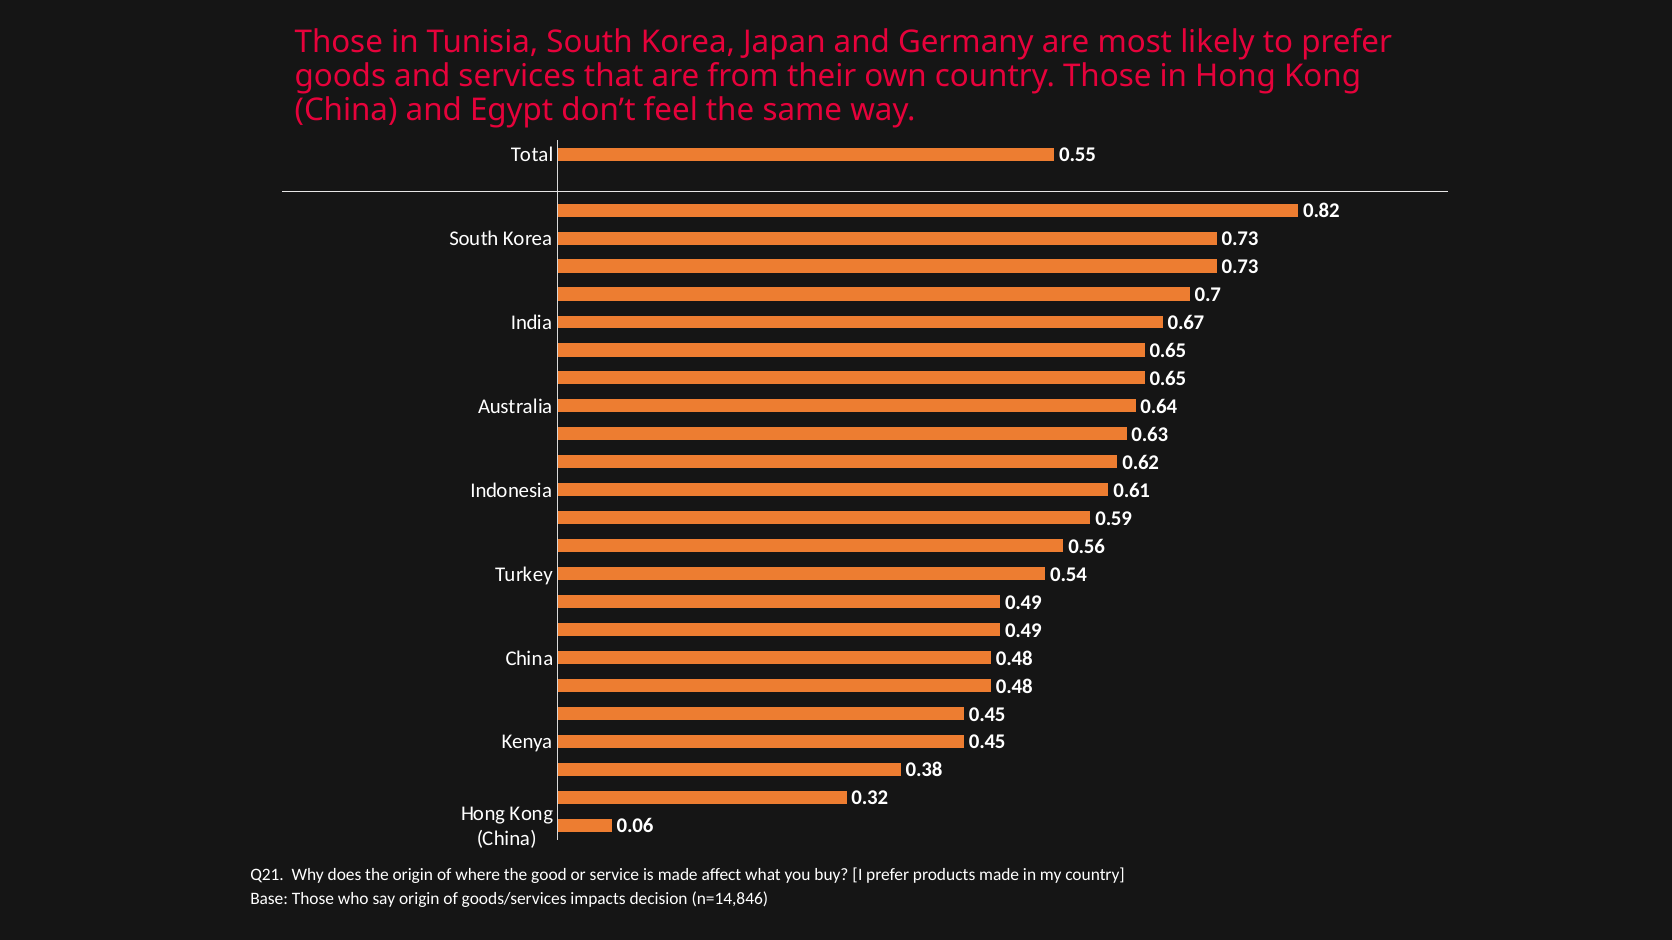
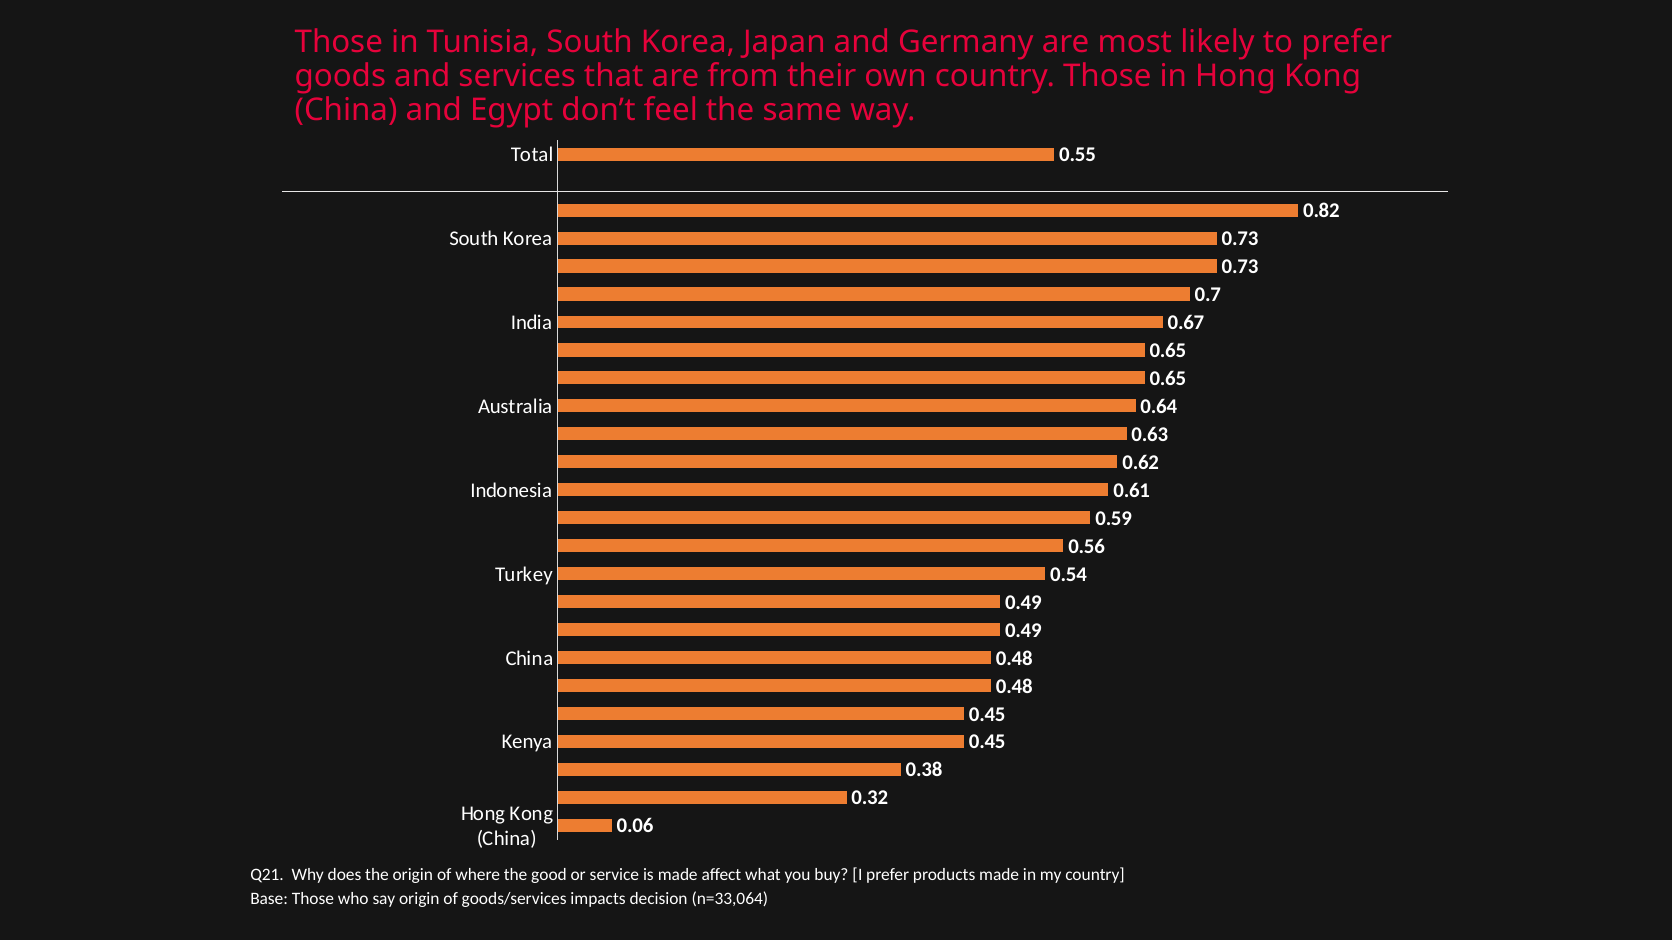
n=14,846: n=14,846 -> n=33,064 (730, 899)
